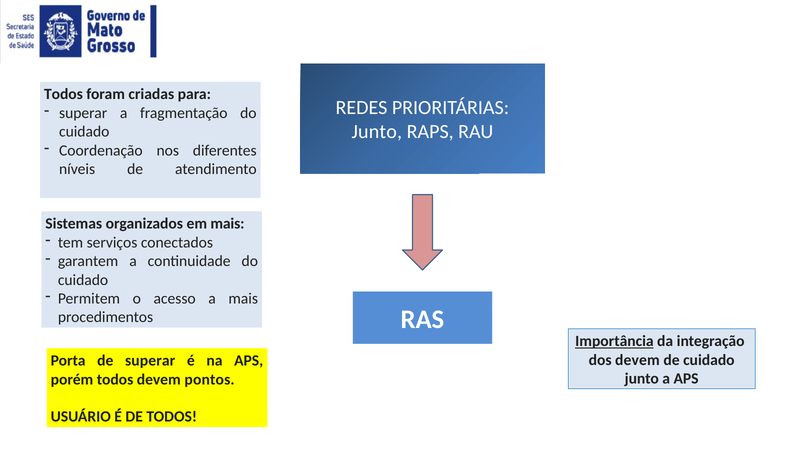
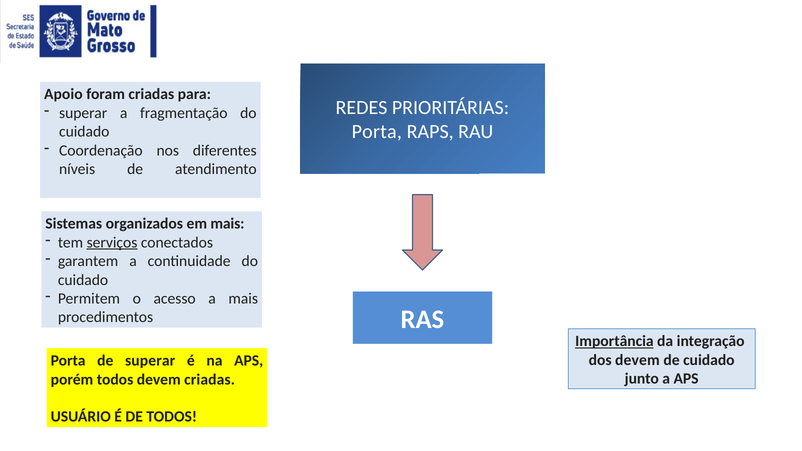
Todos: Todos -> Apoio (63, 94)
Junto: Junto -> Porta (377, 132)
serviços underline: none -> present (112, 243)
devem pontos: pontos -> criadas (210, 379)
